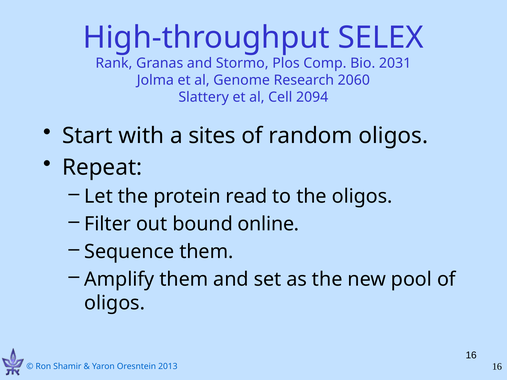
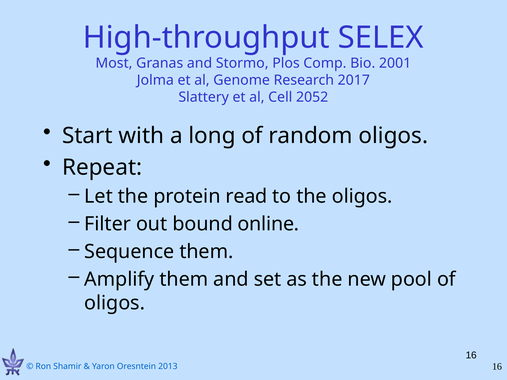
Rank: Rank -> Most (114, 63)
2031: 2031 -> 2001 (395, 63)
2060: 2060 -> 2017 (354, 80)
2094: 2094 -> 2052 (312, 97)
sites: sites -> long (212, 136)
